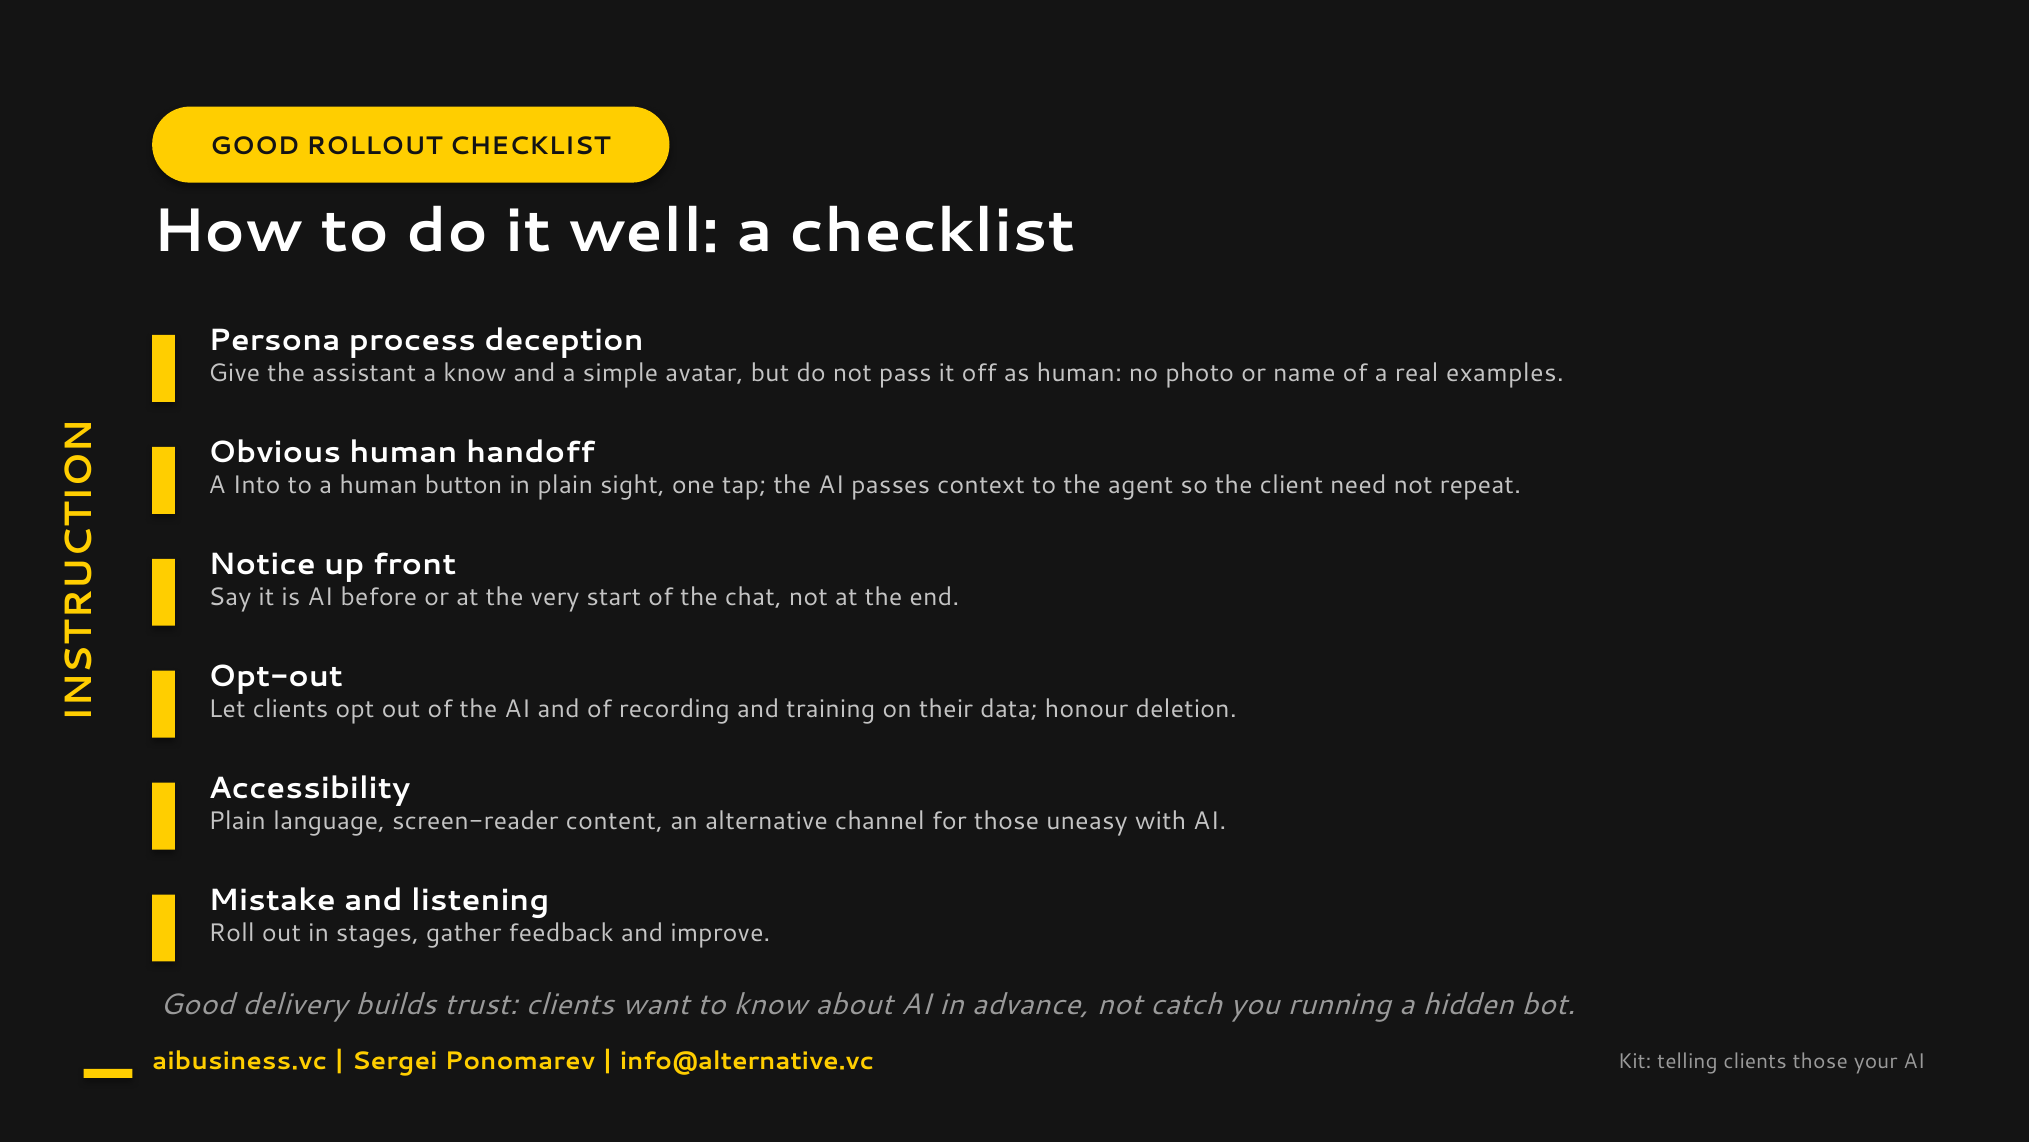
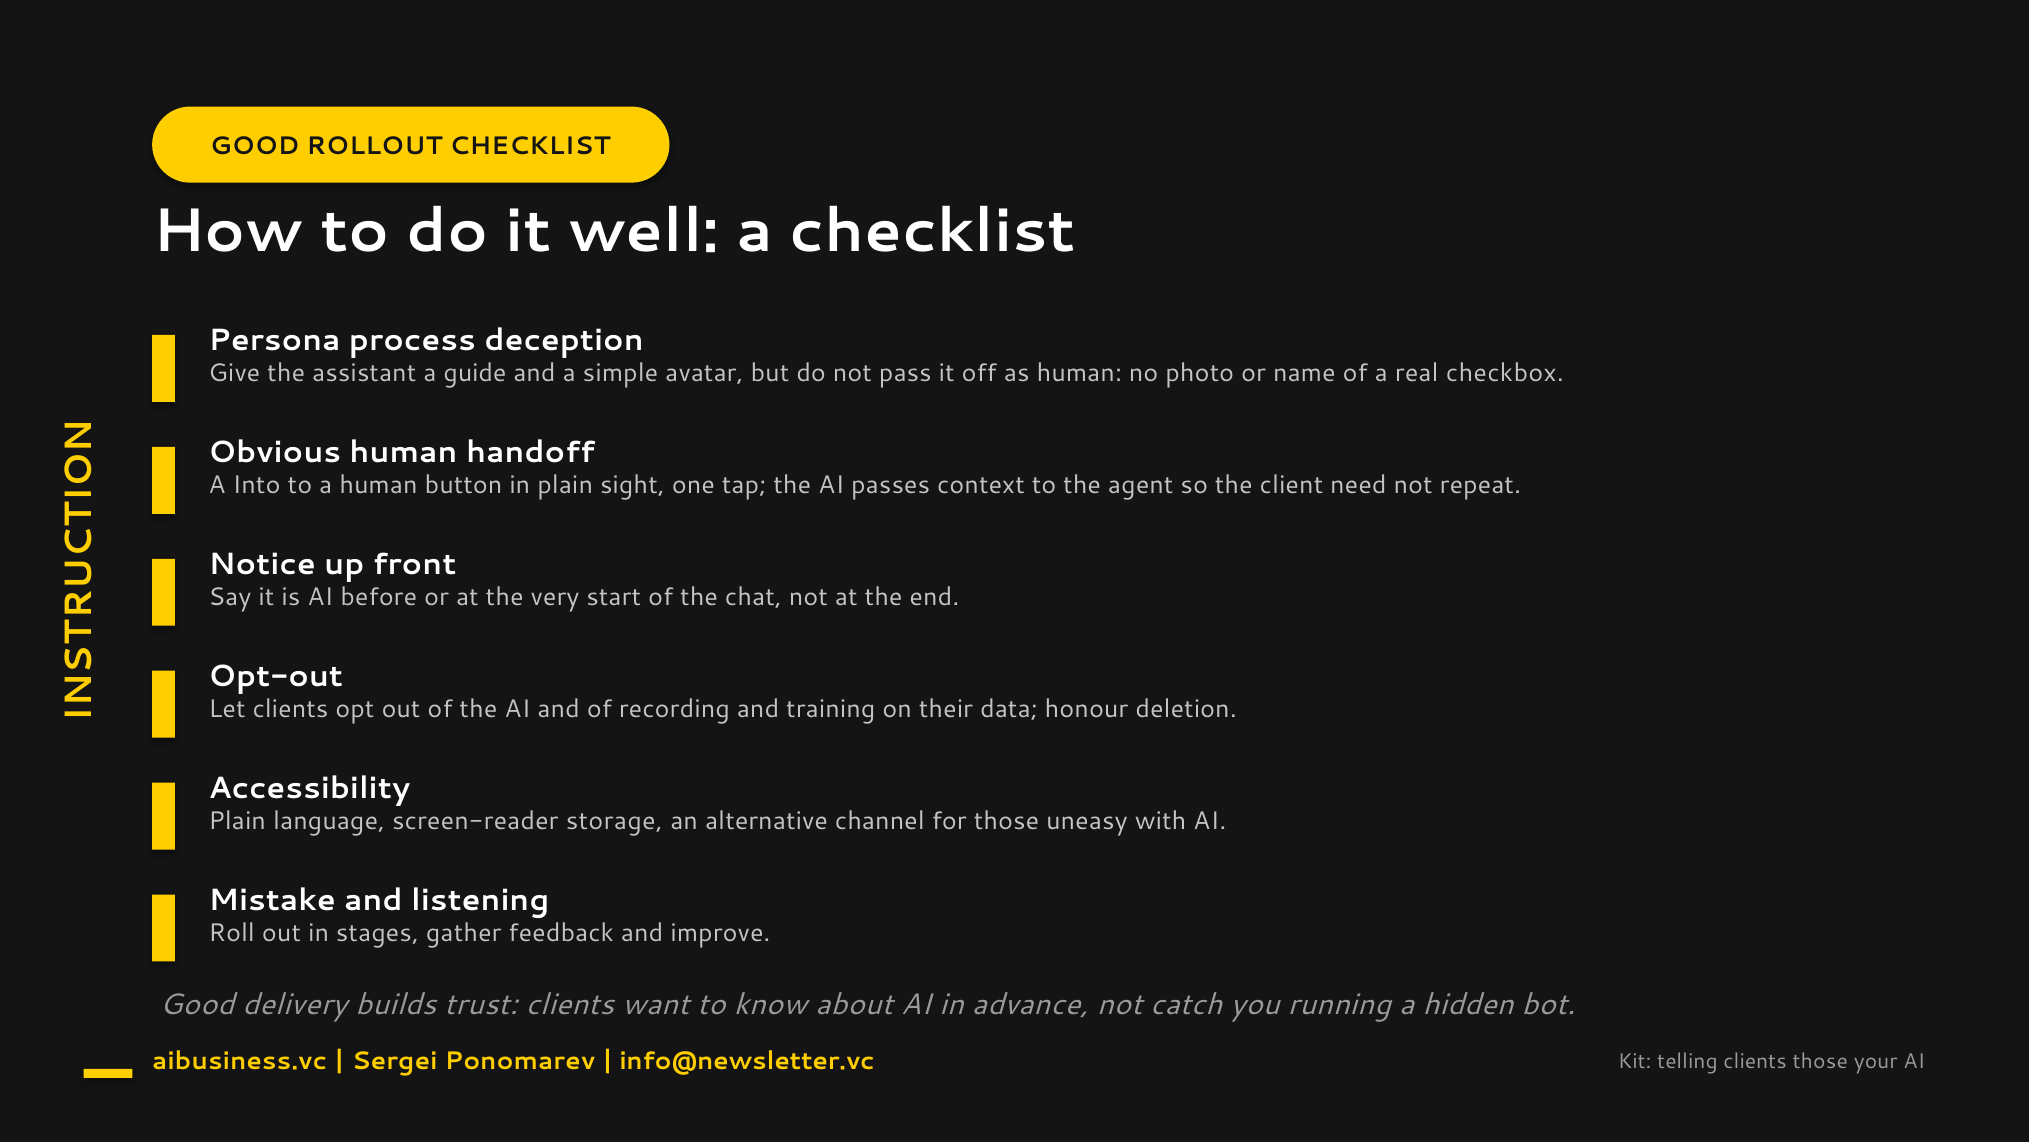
a know: know -> guide (475, 373)
examples: examples -> checkbox (1505, 373)
content: content -> storage (614, 821)
info@alternative.vc: info@alternative.vc -> info@newsletter.vc (747, 1061)
